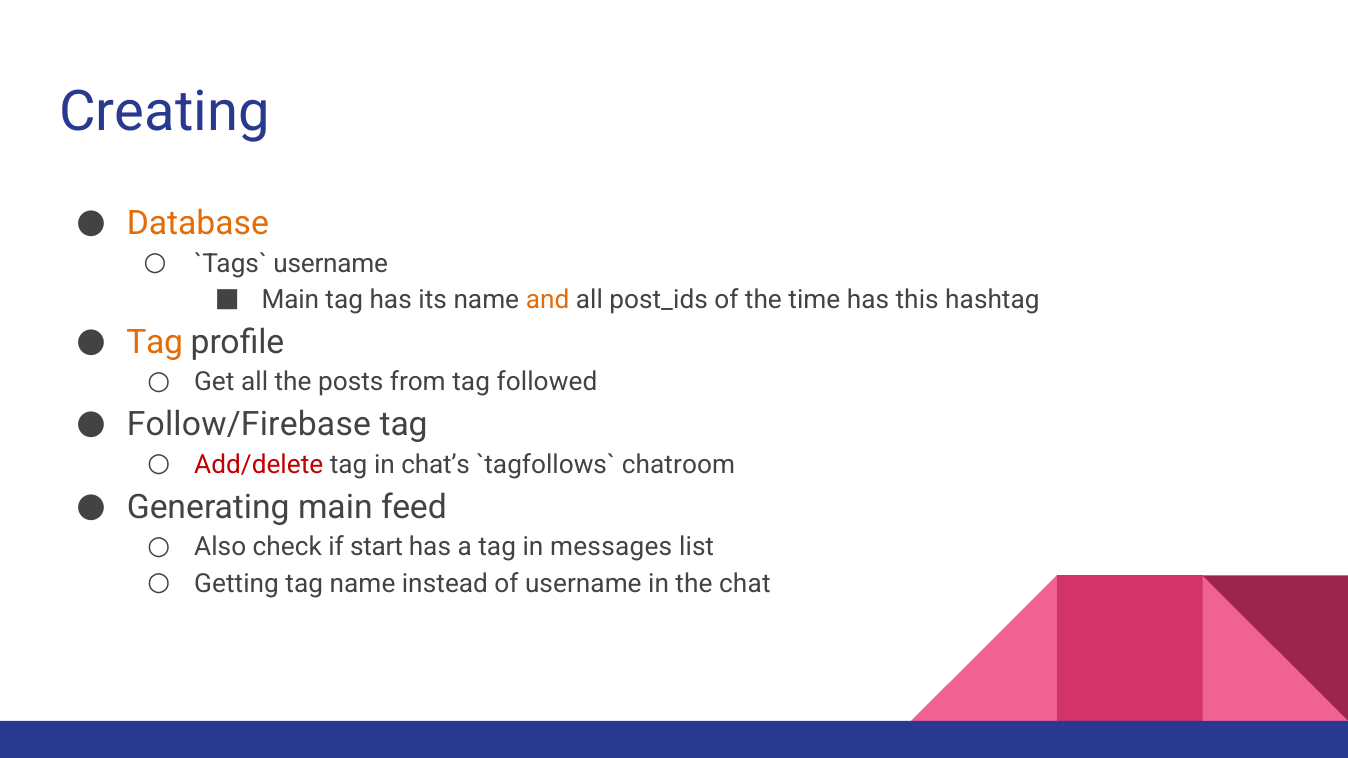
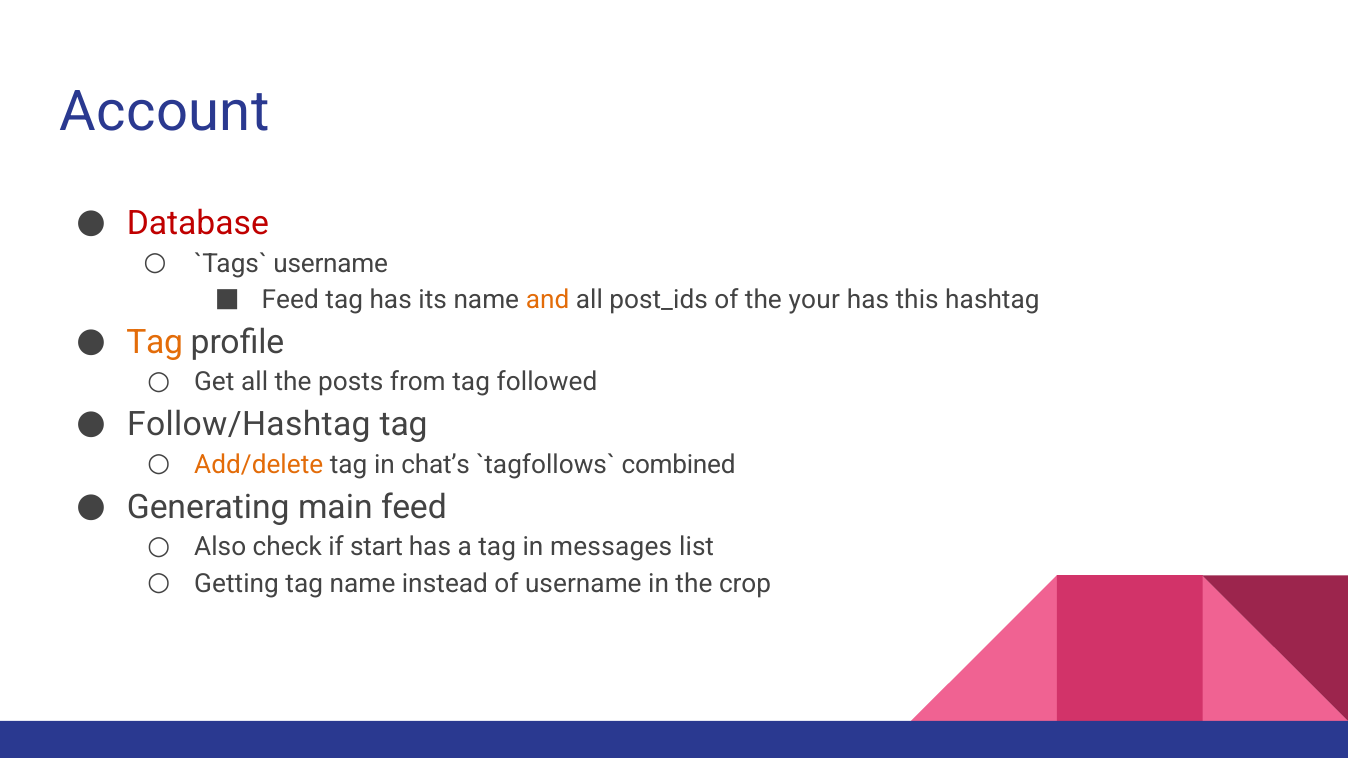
Creating: Creating -> Account (165, 112)
Database colour: orange -> red (198, 223)
Main: Main -> Feed (290, 300)
time: time -> your (814, 300)
Follow/Firebase: Follow/Firebase -> Follow/Hashtag (249, 425)
Add/delete colour: red -> orange (259, 465)
chatroom: chatroom -> combined (679, 465)
chat: chat -> crop (745, 584)
